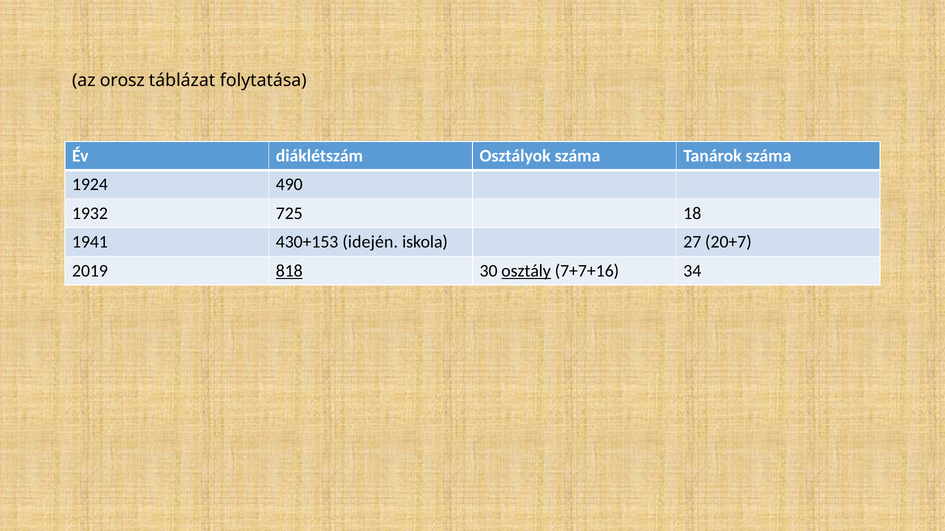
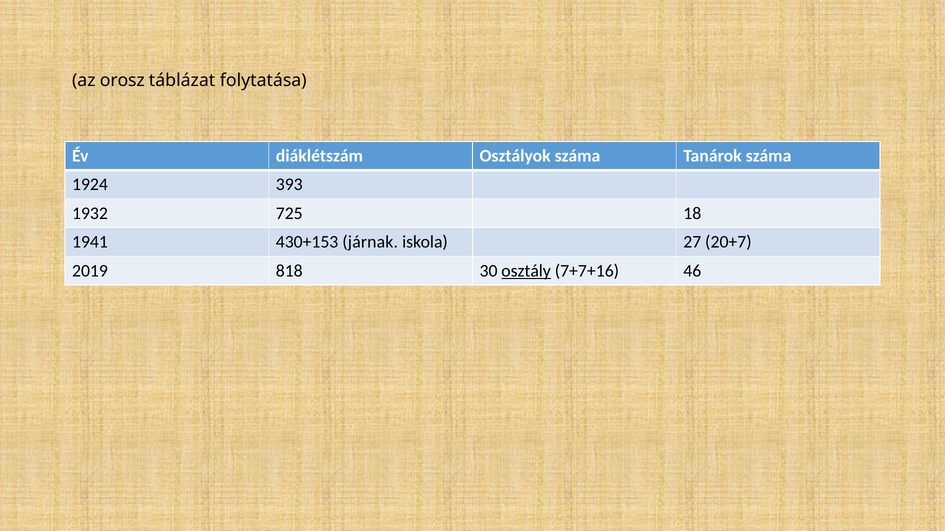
490: 490 -> 393 (289, 185)
idején: idején -> járnak (370, 242)
818 underline: present -> none (289, 271)
34: 34 -> 46 (692, 271)
